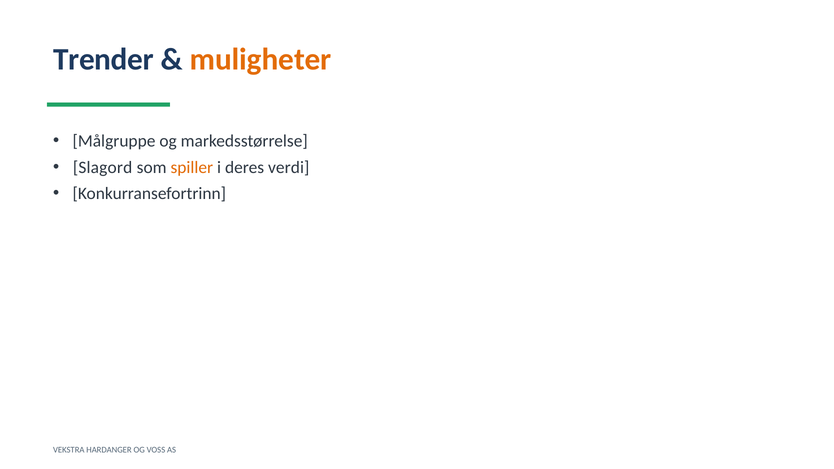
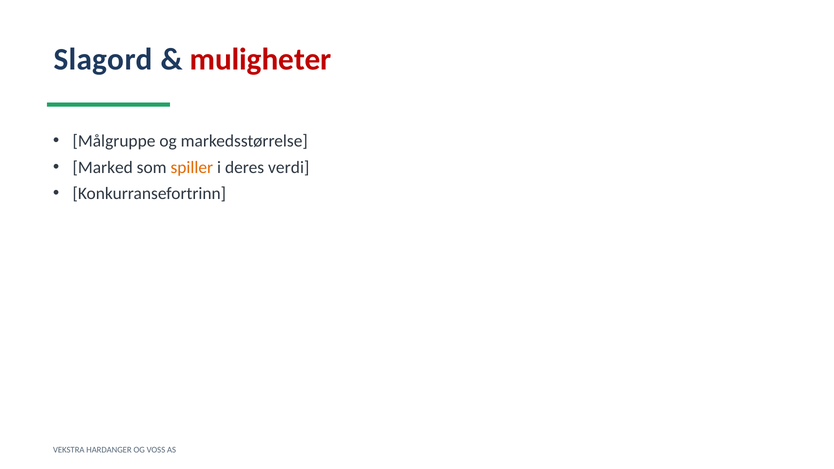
Trender: Trender -> Slagord (103, 60)
muligheter colour: orange -> red (261, 60)
Slagord: Slagord -> Marked (103, 167)
